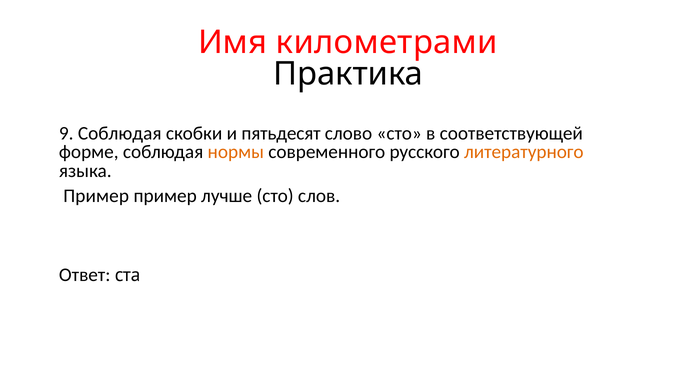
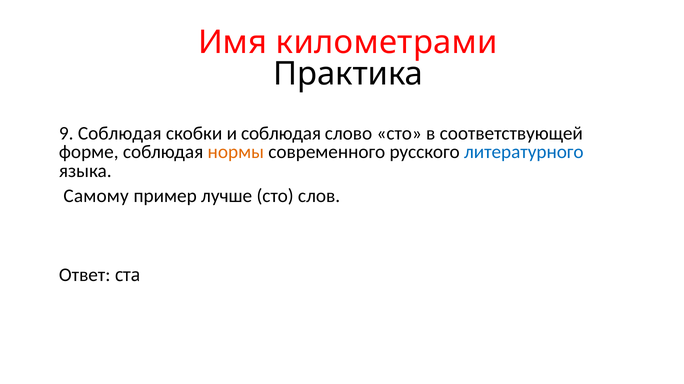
и пятьдесят: пятьдесят -> соблюдая (281, 134)
литературного colour: orange -> blue (524, 152)
Пример: Пример -> Самому (96, 196)
